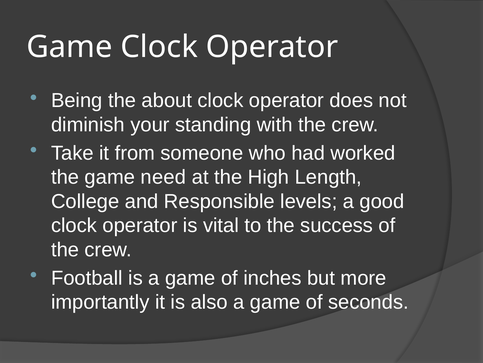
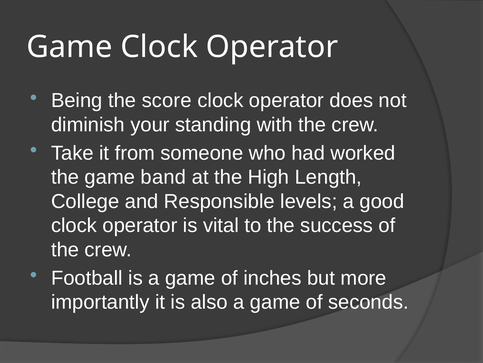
about: about -> score (167, 100)
need: need -> band (163, 177)
